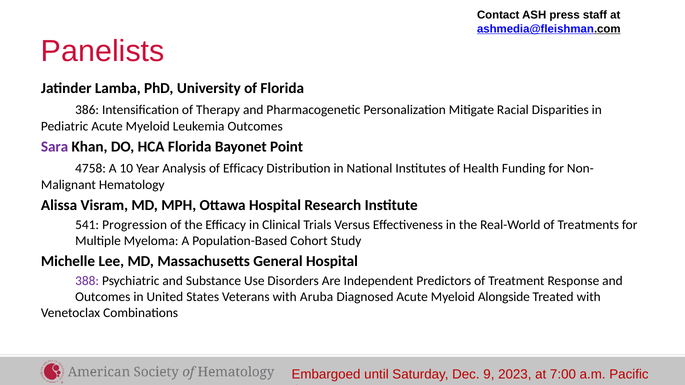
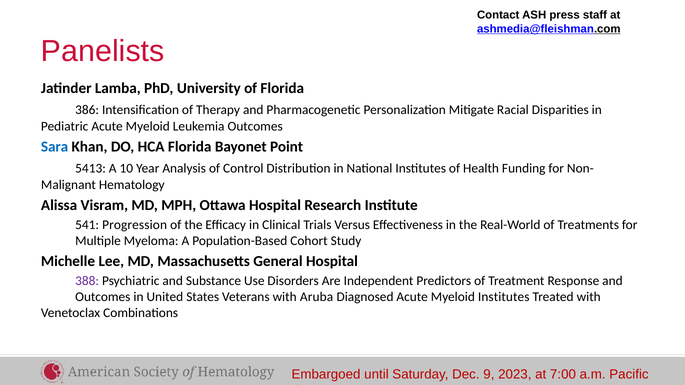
Sara colour: purple -> blue (55, 147)
4758: 4758 -> 5413 (91, 169)
of Efficacy: Efficacy -> Control (243, 169)
Myeloid Alongside: Alongside -> Institutes (504, 297)
